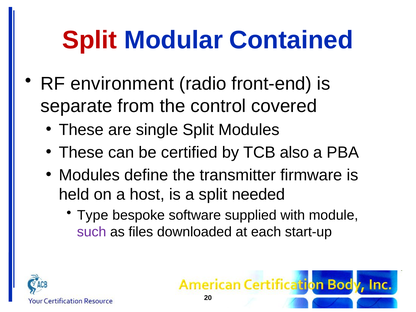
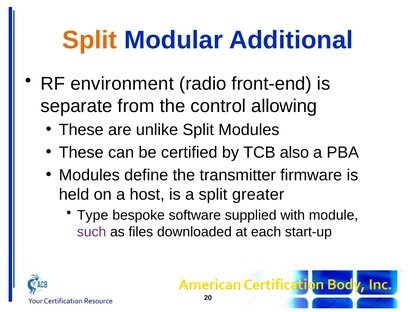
Split colour: red -> orange (90, 40)
Contained: Contained -> Additional (291, 40)
covered: covered -> allowing (284, 106)
single: single -> unlike (157, 130)
needed: needed -> greater (258, 195)
